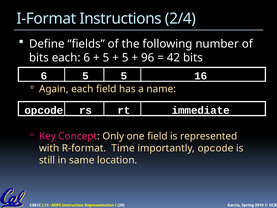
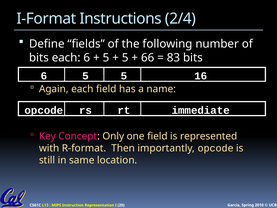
96: 96 -> 66 (148, 58)
42: 42 -> 83 (174, 58)
Time: Time -> Then (123, 148)
